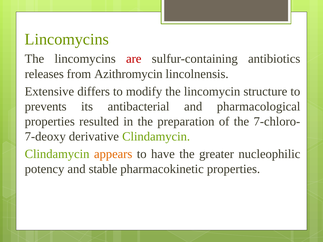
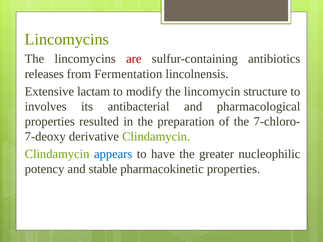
Azithromycin: Azithromycin -> Fermentation (128, 74)
differs: differs -> lactam (94, 92)
prevents: prevents -> involves (46, 107)
appears colour: orange -> blue (113, 154)
